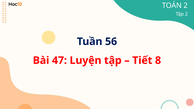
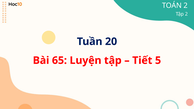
56: 56 -> 20 (111, 42)
47: 47 -> 65 (59, 60)
8: 8 -> 5 (158, 60)
